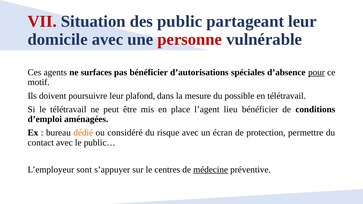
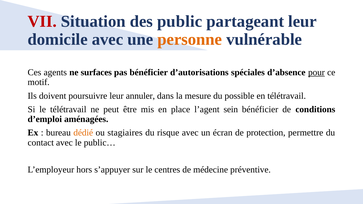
personne colour: red -> orange (190, 39)
plafond: plafond -> annuler (140, 96)
lieu: lieu -> sein (231, 109)
considéré: considéré -> stagiaires (125, 133)
sont: sont -> hors (84, 170)
médecine underline: present -> none (211, 170)
